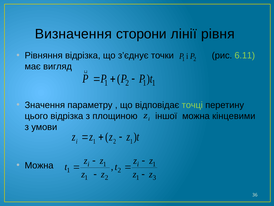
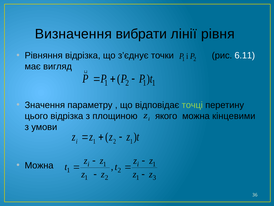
сторони: сторони -> вибрати (141, 34)
6.11 colour: light green -> white (245, 55)
іншої: іншої -> якого (166, 116)
